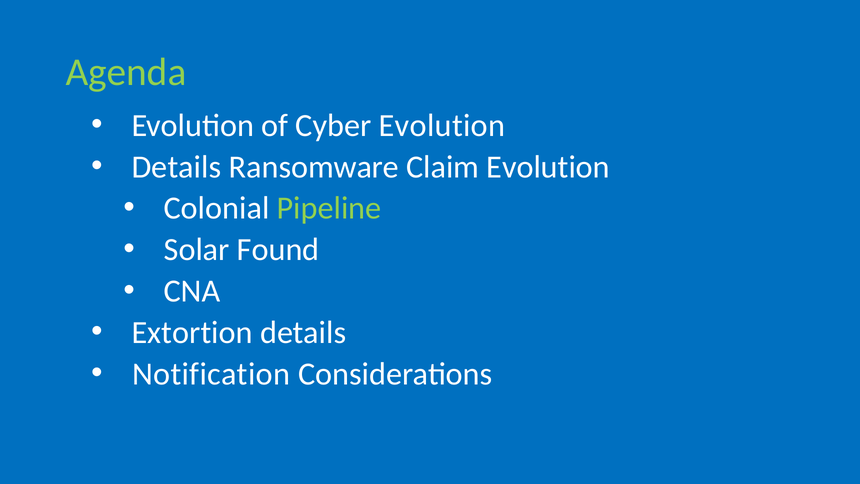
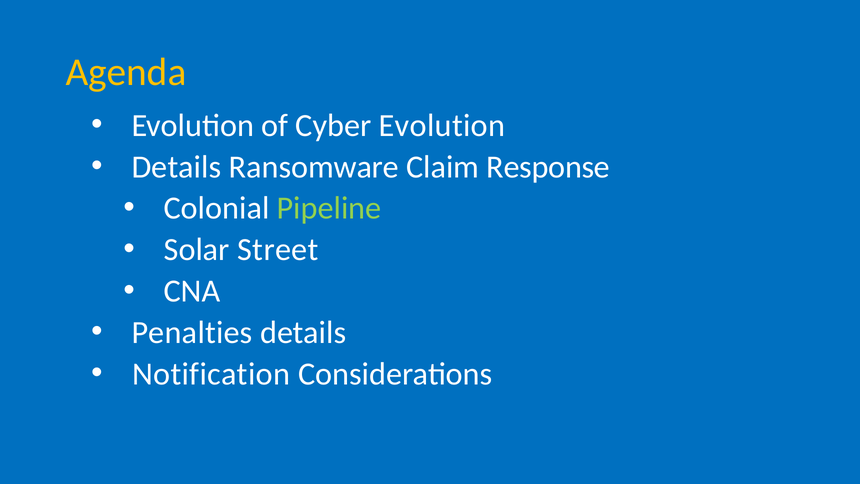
Agenda colour: light green -> yellow (126, 72)
Claim Evolution: Evolution -> Response (548, 167)
Found: Found -> Street (278, 250)
Extortion: Extortion -> Penalties (192, 332)
